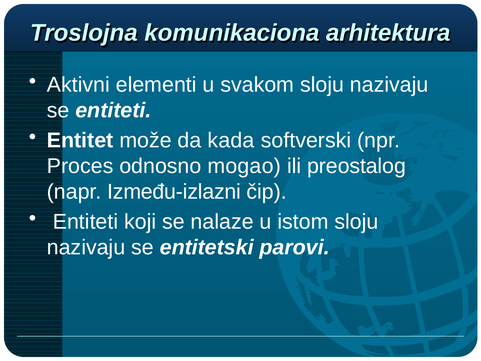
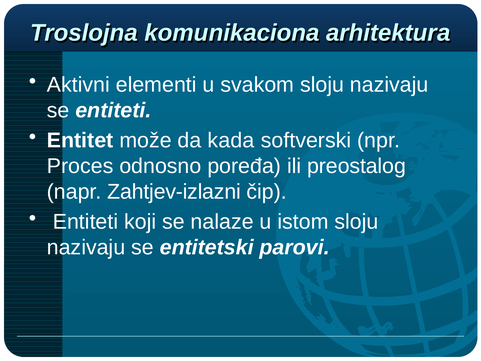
mogao: mogao -> poređa (244, 166)
Između-izlazni: Između-izlazni -> Zahtjev-izlazni (174, 192)
